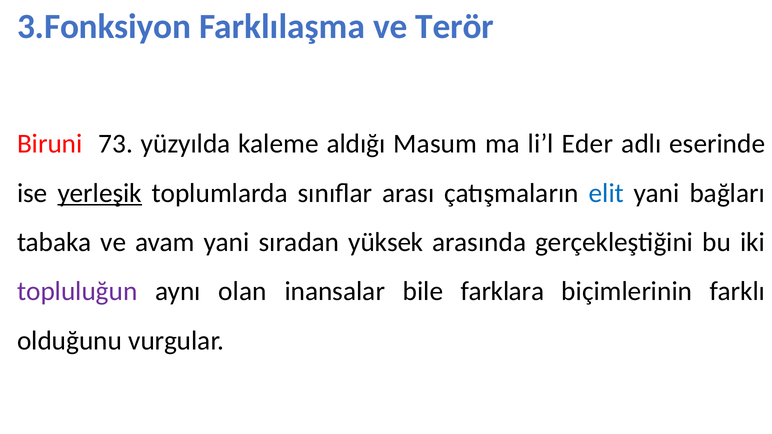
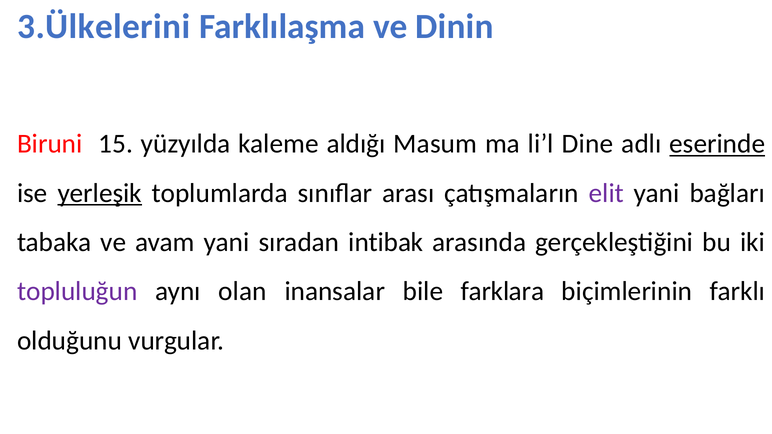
3.Fonksiyon: 3.Fonksiyon -> 3.Ülkelerini (104, 27)
Terör: Terör -> Dinin (454, 27)
73: 73 -> 15 (116, 144)
Eder: Eder -> Dine (588, 144)
eserinde underline: none -> present (717, 144)
elit colour: blue -> purple (606, 193)
yüksek: yüksek -> intibak (386, 242)
